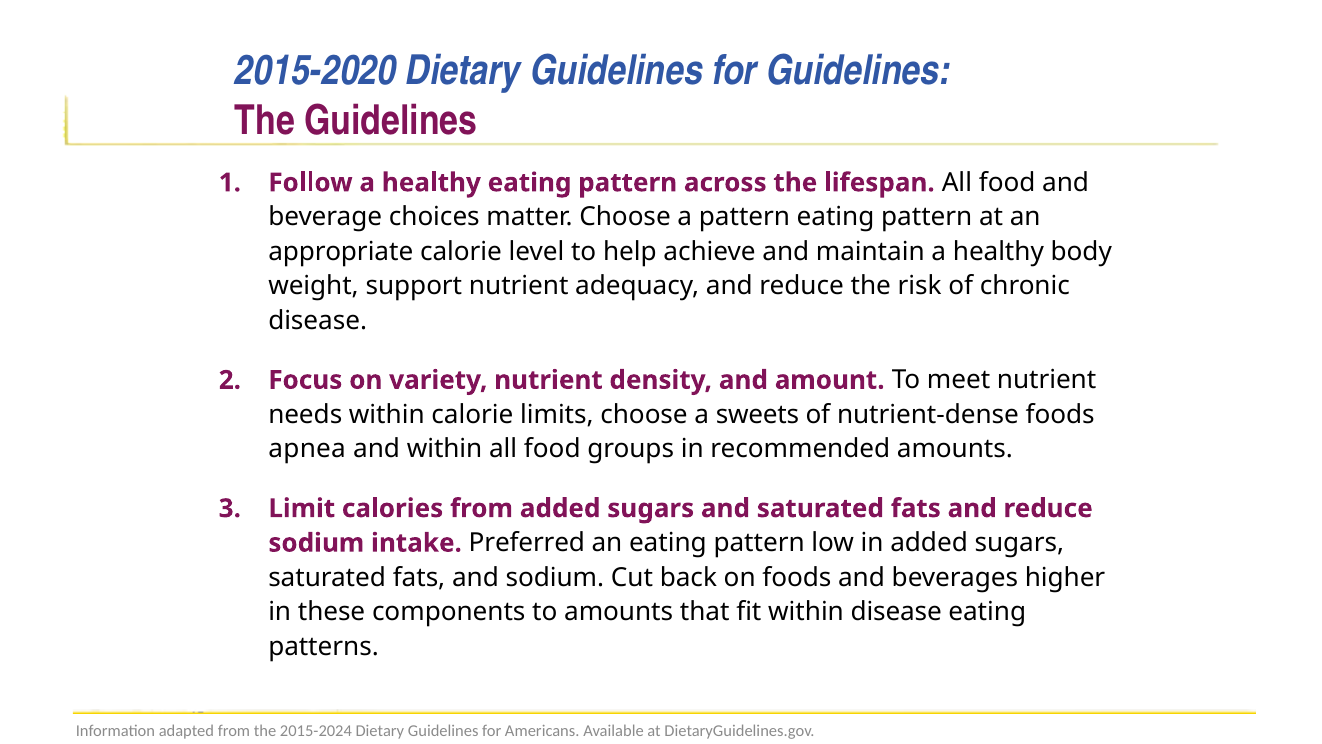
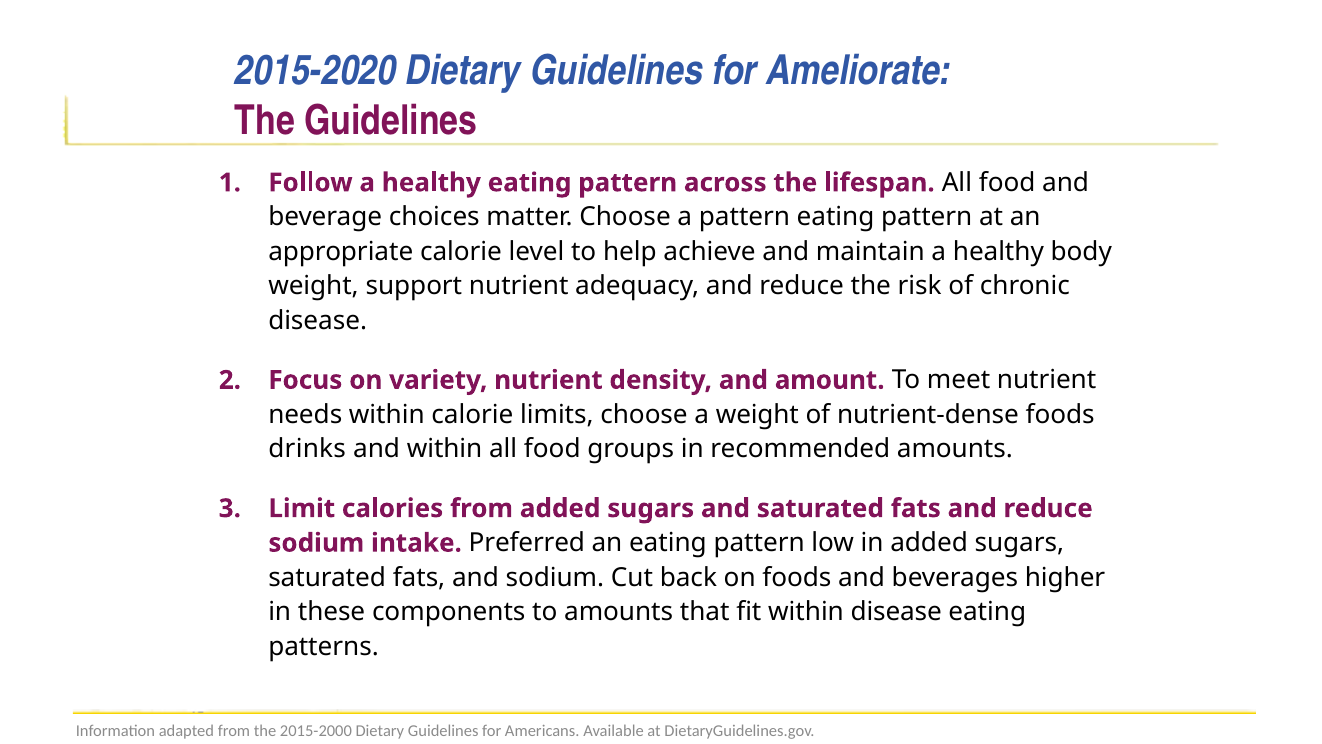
for Guidelines: Guidelines -> Ameliorate (859, 71)
a sweets: sweets -> weight (757, 414)
apnea: apnea -> drinks (307, 449)
2015-2024: 2015-2024 -> 2015-2000 (316, 730)
